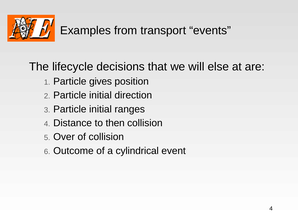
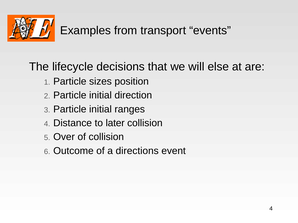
gives: gives -> sizes (100, 82)
then: then -> later (115, 123)
cylindrical: cylindrical -> directions (137, 151)
